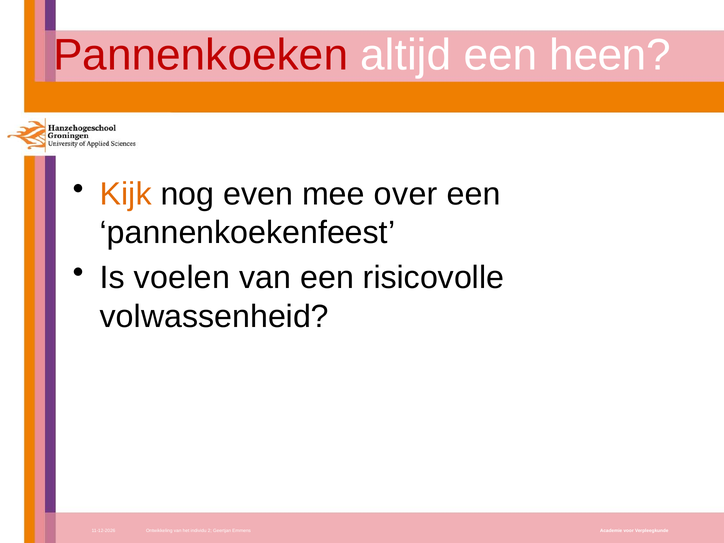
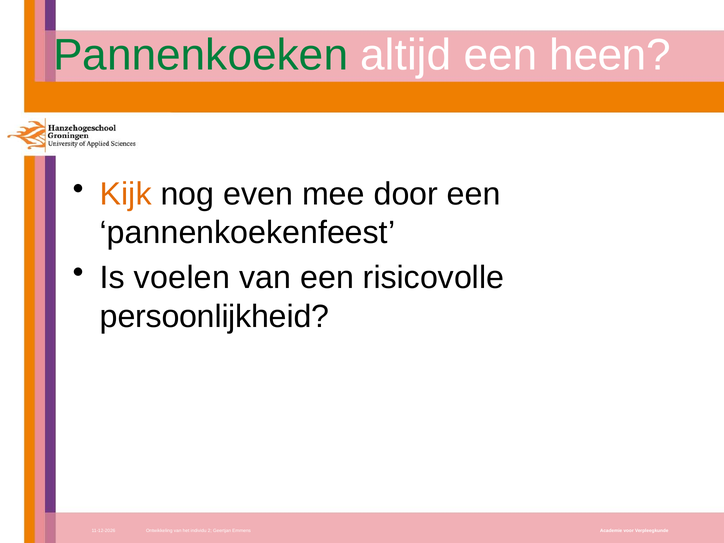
Pannenkoeken colour: red -> green (201, 55)
over: over -> door (406, 194)
volwassenheid: volwassenheid -> persoonlijkheid (214, 316)
